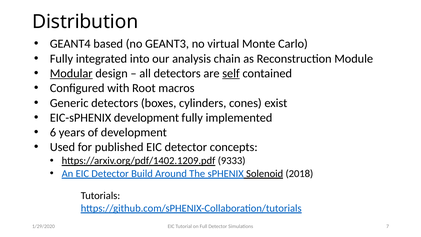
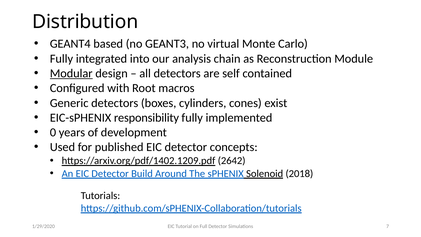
self underline: present -> none (231, 73)
EIC-sPHENIX development: development -> responsibility (146, 118)
6: 6 -> 0 (53, 132)
9333: 9333 -> 2642 (232, 161)
